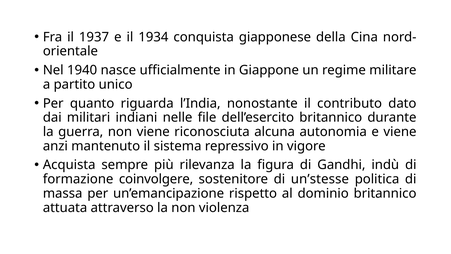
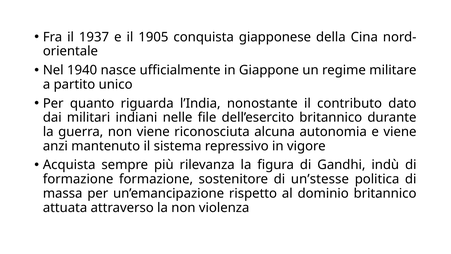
1934: 1934 -> 1905 (153, 37)
formazione coinvolgere: coinvolgere -> formazione (156, 179)
